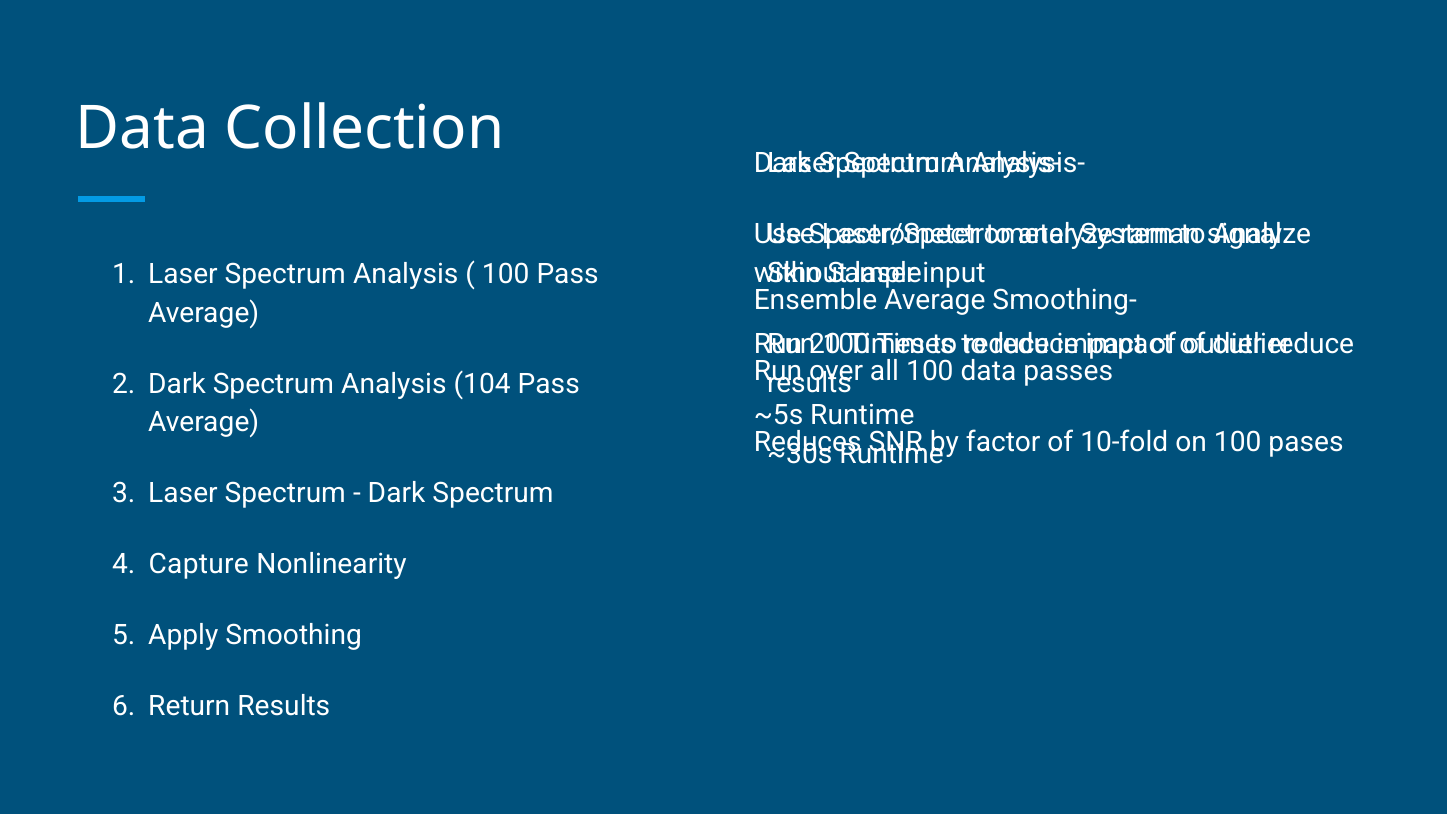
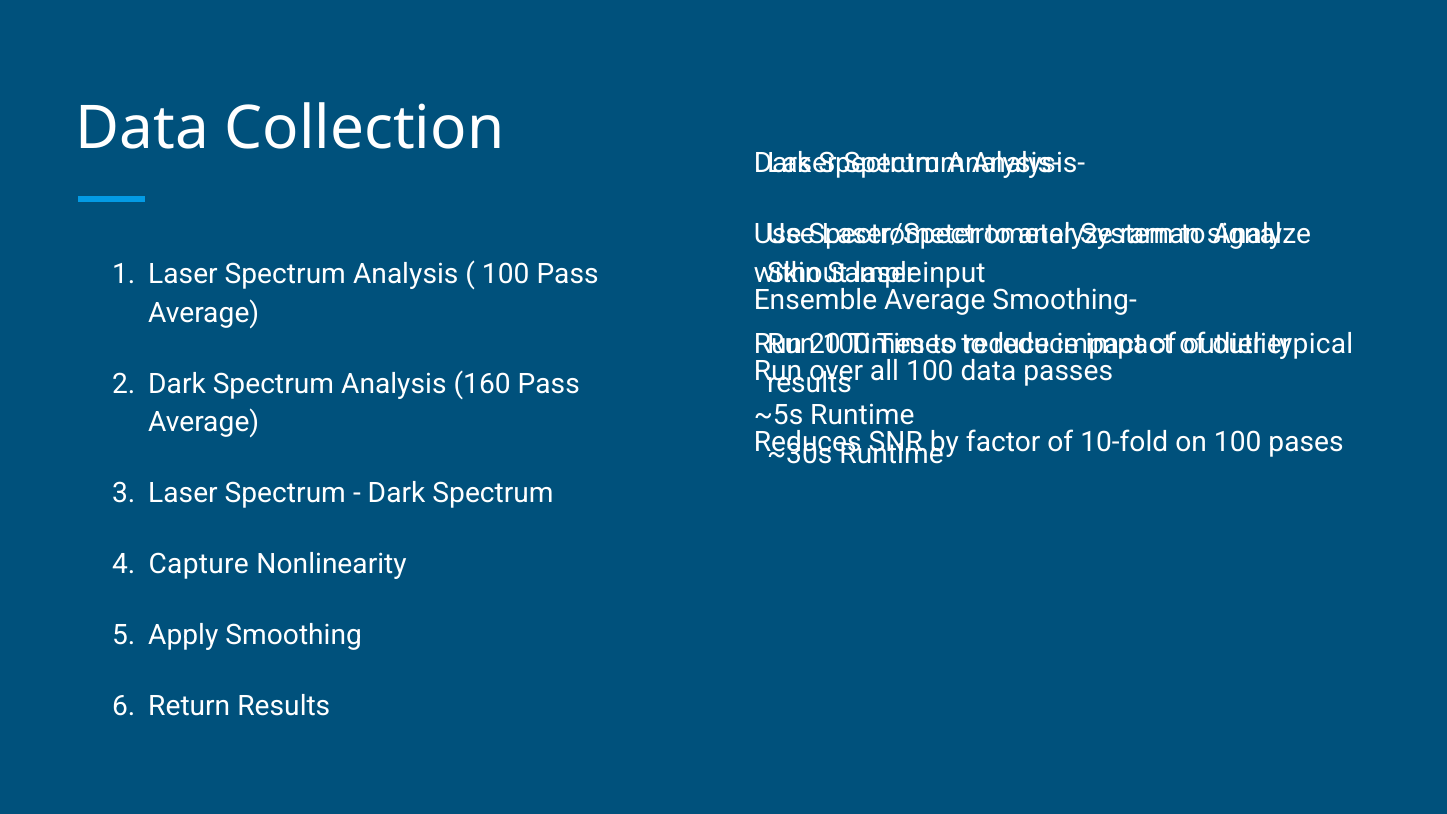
reduce: reduce -> typical (1311, 344)
104: 104 -> 160 (482, 384)
